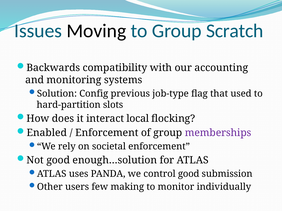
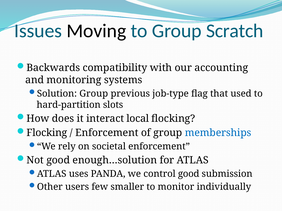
Solution Config: Config -> Group (94, 94)
Enabled: Enabled -> Flocking (47, 133)
memberships colour: purple -> blue (218, 133)
making: making -> smaller (127, 187)
